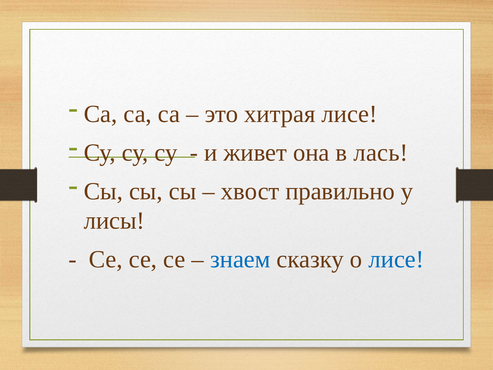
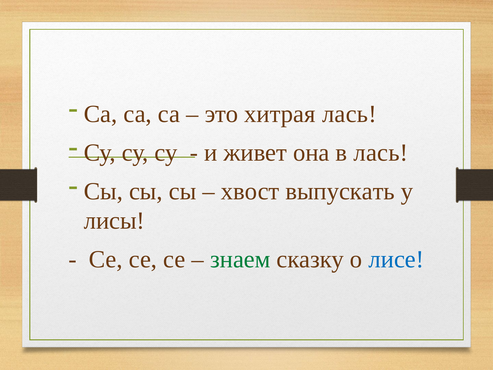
хитрая лисе: лисе -> лась (349, 114)
правильно: правильно -> выпускать (340, 191)
знаем colour: blue -> green (240, 259)
